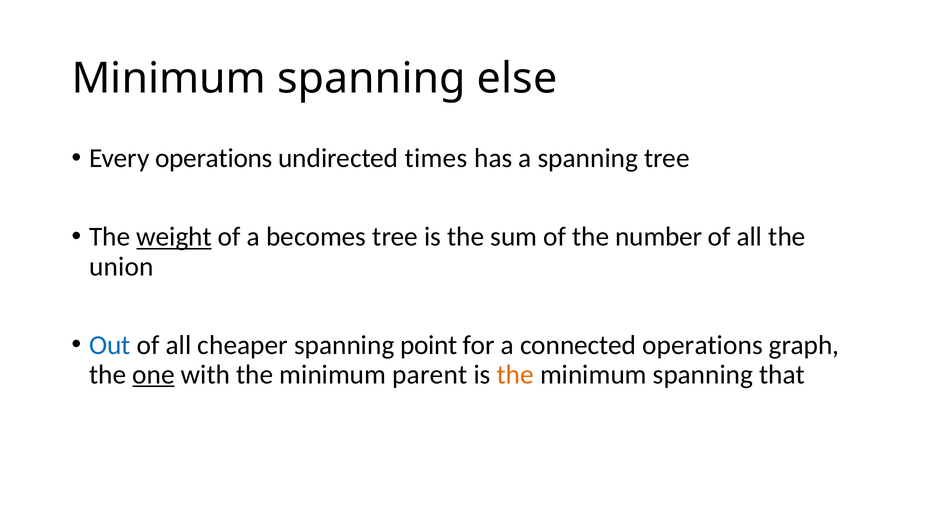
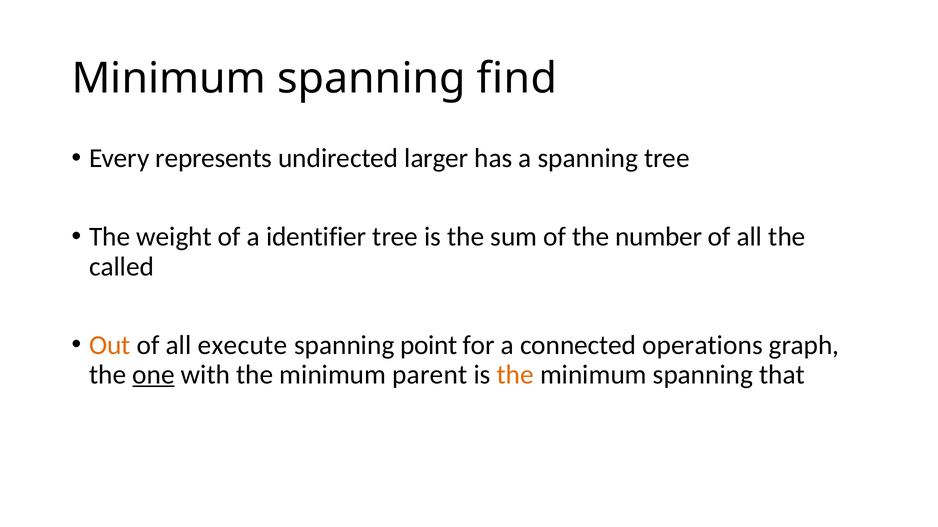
else: else -> find (517, 79)
Every operations: operations -> represents (214, 159)
times: times -> larger (436, 159)
weight underline: present -> none (174, 237)
becomes: becomes -> identifier (316, 237)
union: union -> called (122, 267)
Out colour: blue -> orange (110, 345)
cheaper: cheaper -> execute (243, 345)
